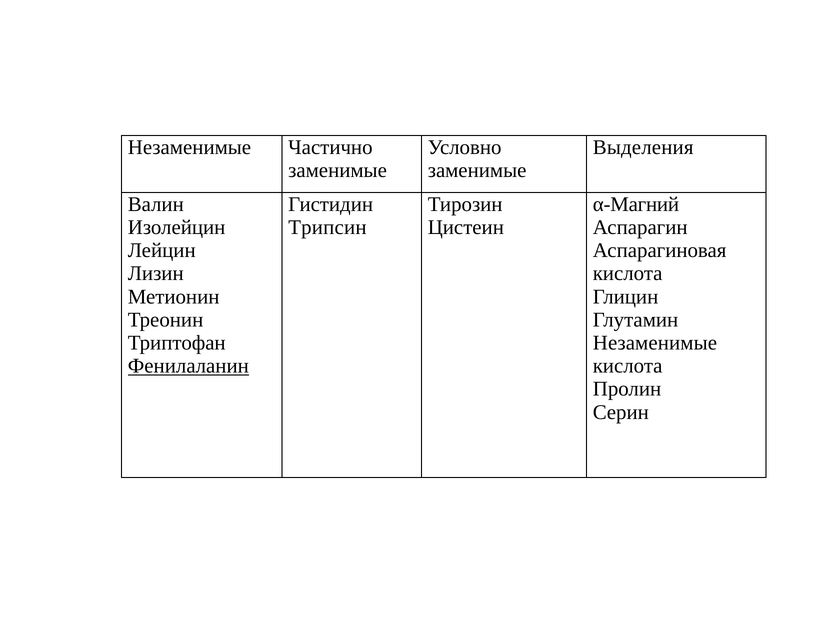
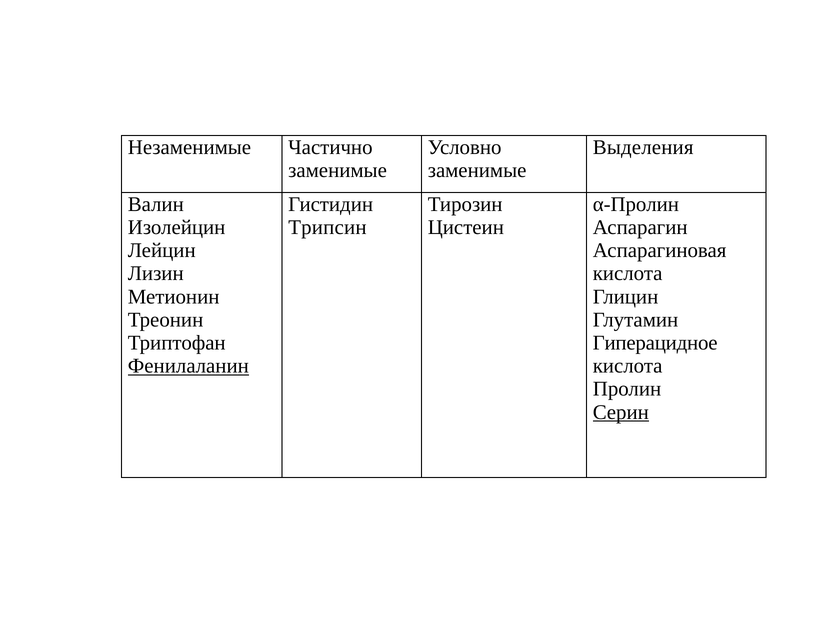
α-Магний: α-Магний -> α-Пролин (636, 204)
Незаменимые: Незаменимые -> Гиперацидное (655, 343)
Серин underline: none -> present (621, 412)
